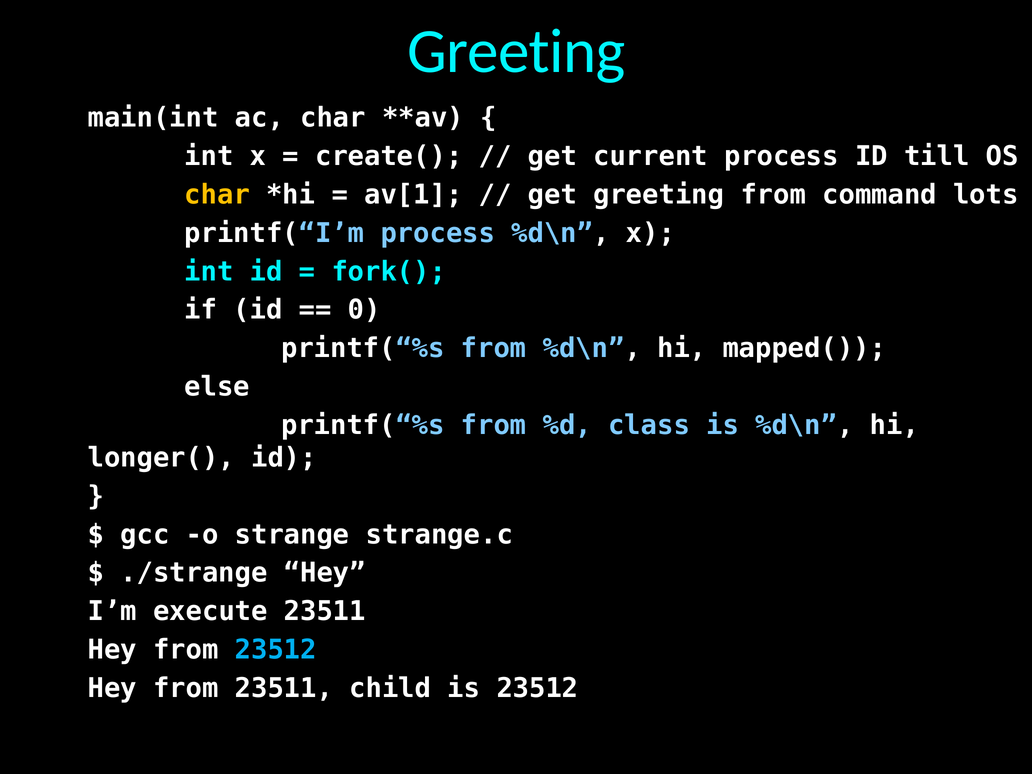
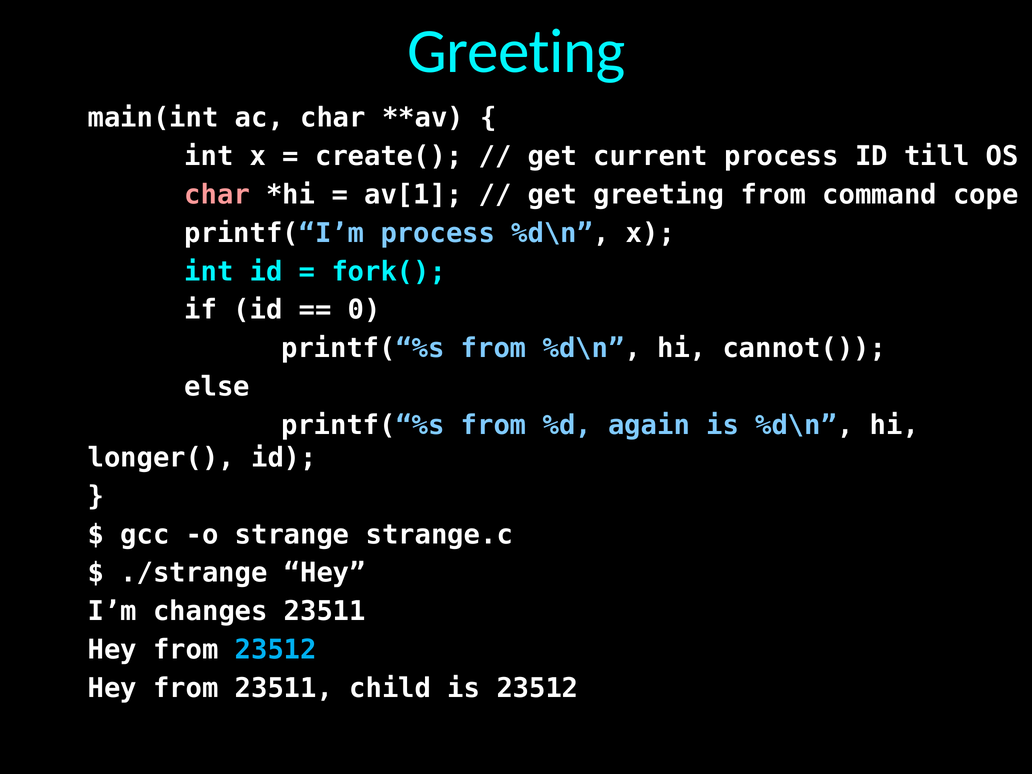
char colour: yellow -> pink (217, 195)
lots: lots -> cope (986, 195)
mapped(: mapped( -> cannot( (804, 348)
class: class -> again (649, 425)
execute: execute -> changes (210, 611)
